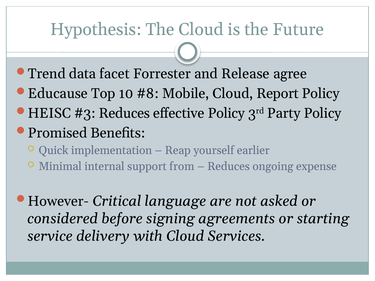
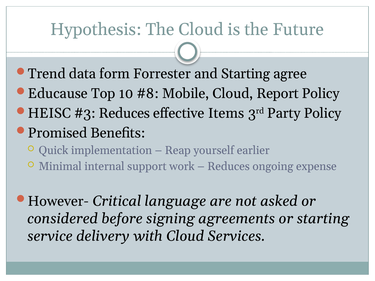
facet: facet -> form (115, 74)
and Release: Release -> Starting (246, 74)
effective Policy: Policy -> Items (226, 113)
from: from -> work (182, 166)
